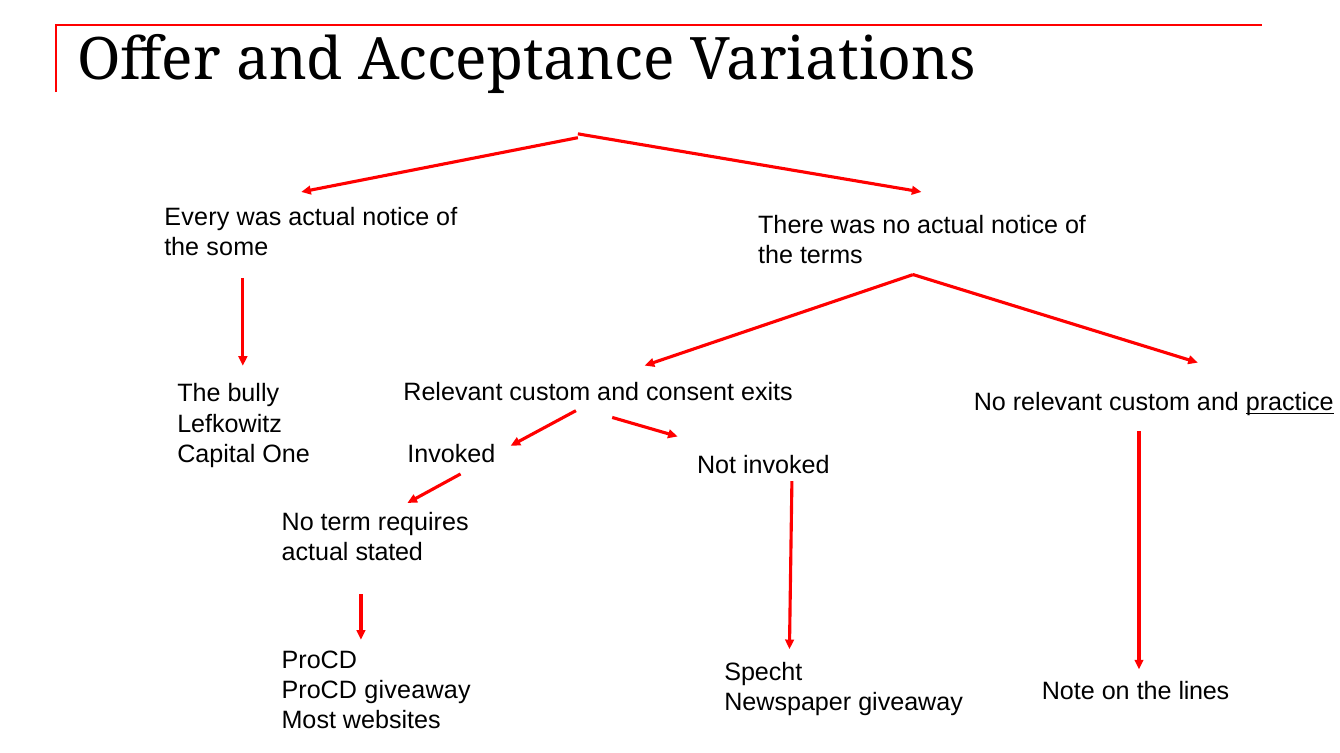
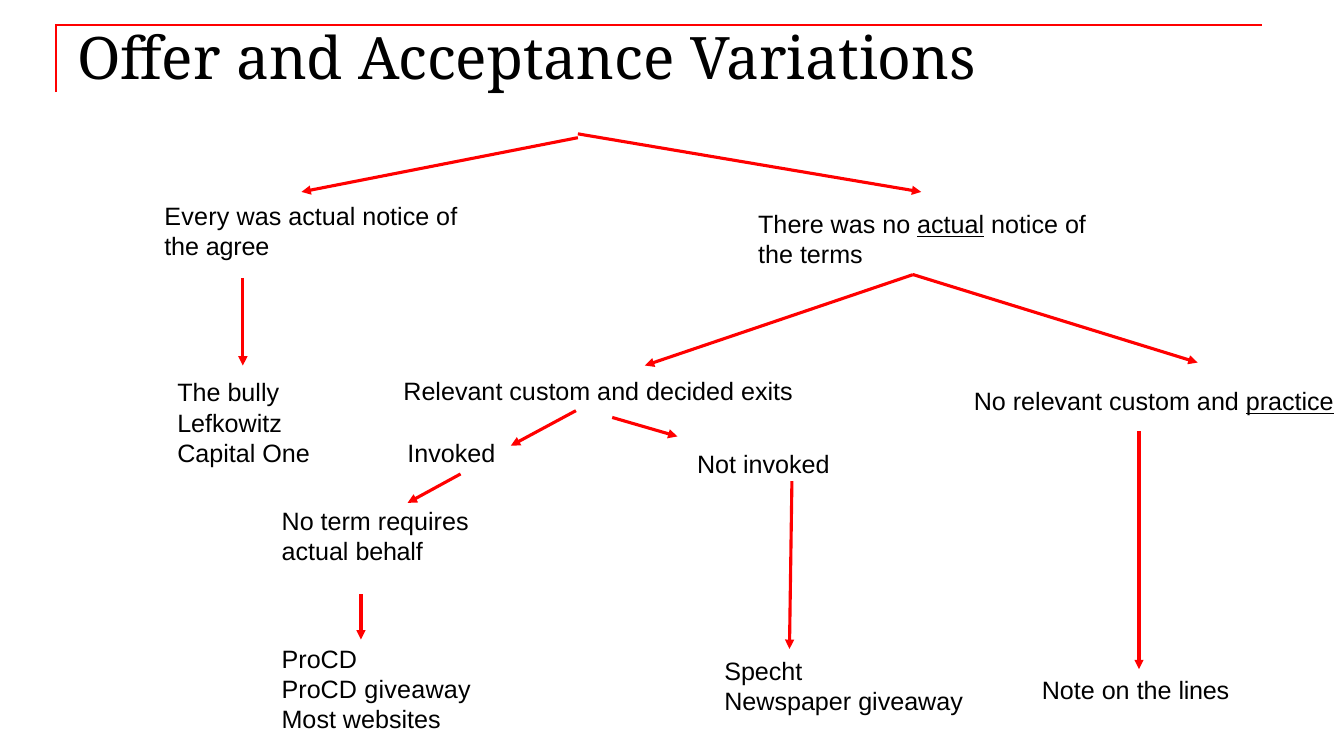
actual underline: none -> present (951, 226)
some: some -> agree (238, 247)
consent: consent -> decided (690, 393)
stated: stated -> behalf (389, 553)
